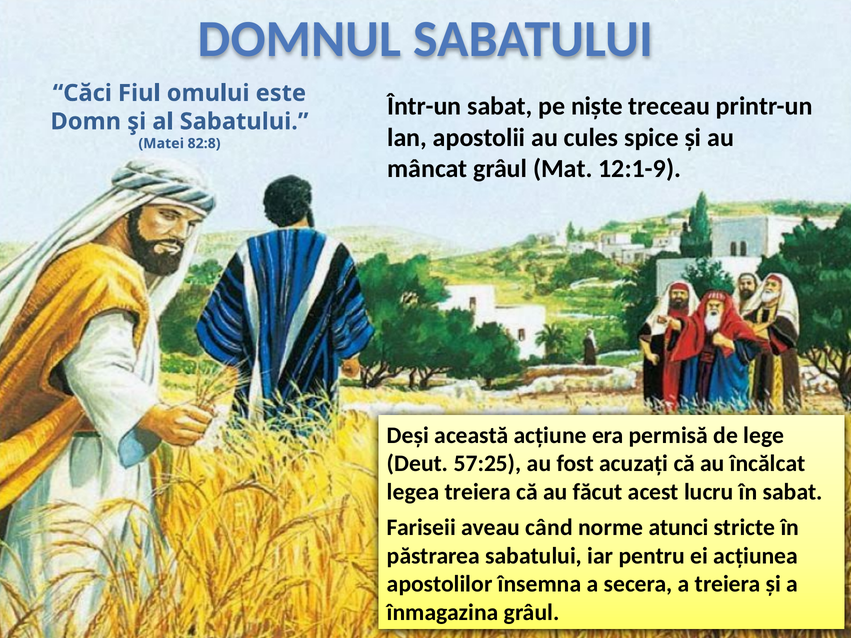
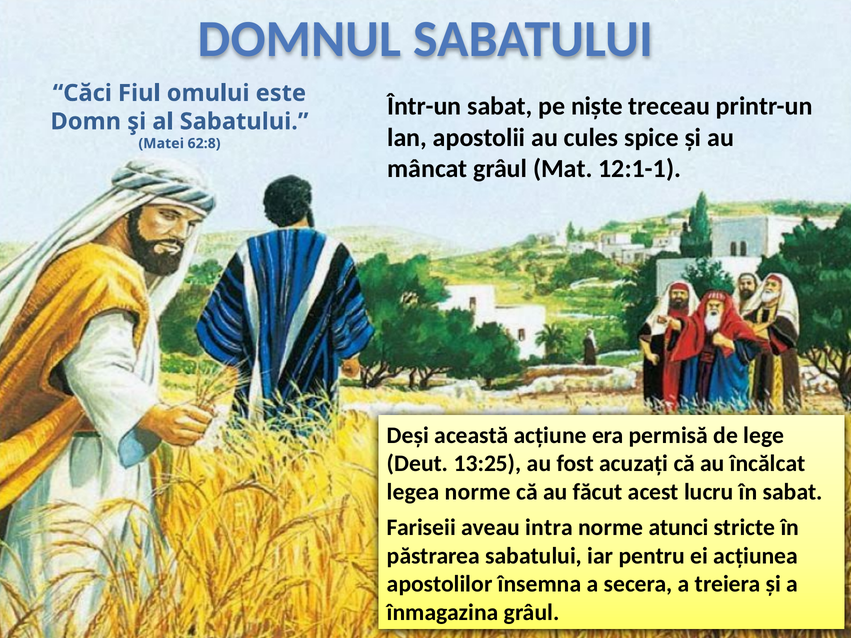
82:8: 82:8 -> 62:8 (204, 144)
12:1-9: 12:1-9 -> 12:1-1 (640, 169)
57:25: 57:25 -> 13:25 (487, 464)
legea treiera: treiera -> norme (478, 492)
când: când -> intra (549, 528)
